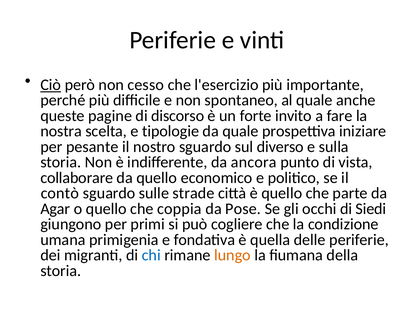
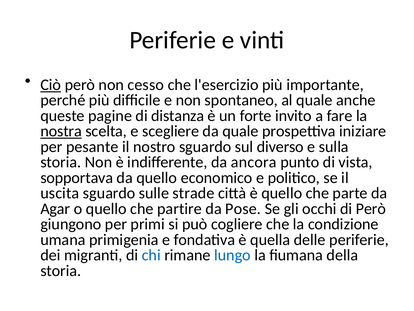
discorso: discorso -> distanza (178, 116)
nostra underline: none -> present (61, 131)
tipologie: tipologie -> scegliere (171, 131)
collaborare: collaborare -> sopportava (77, 177)
contò: contò -> uscita (60, 193)
coppia: coppia -> partire (180, 208)
di Siedi: Siedi -> Però (371, 208)
lungo colour: orange -> blue (232, 255)
